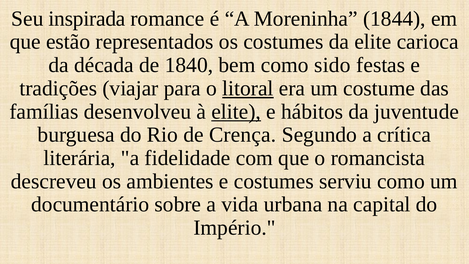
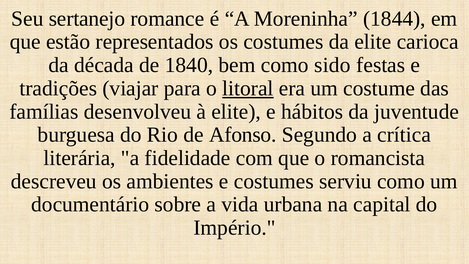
inspirada: inspirada -> sertanejo (87, 19)
elite underline: present -> none (236, 111)
Crença: Crença -> Afonso (243, 135)
